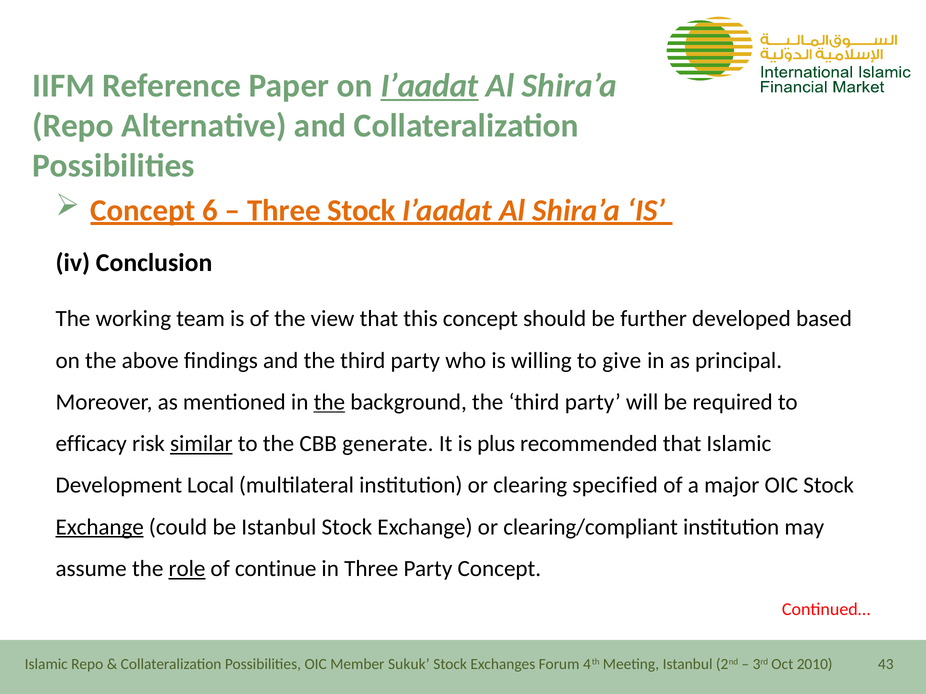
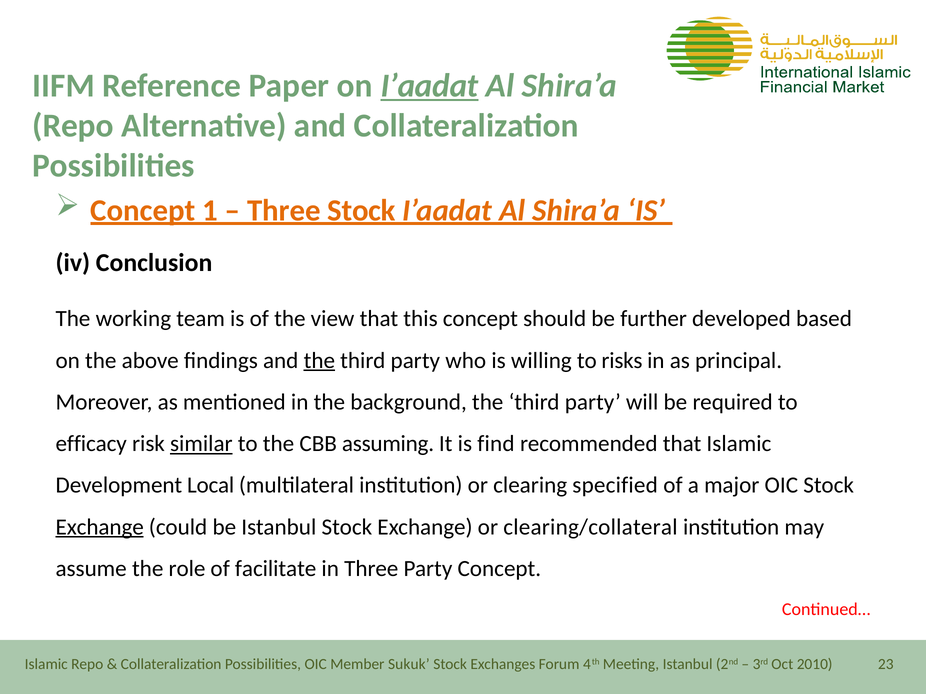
6: 6 -> 1 (210, 211)
the underline: none -> present (319, 361)
give: give -> risks (622, 361)
the underline: present -> none (329, 402)
generate: generate -> assuming (388, 444)
plus: plus -> find (496, 444)
clearing/compliant: clearing/compliant -> clearing/collateral (590, 527)
role underline: present -> none (187, 569)
continue: continue -> facilitate (276, 569)
43: 43 -> 23 (886, 665)
